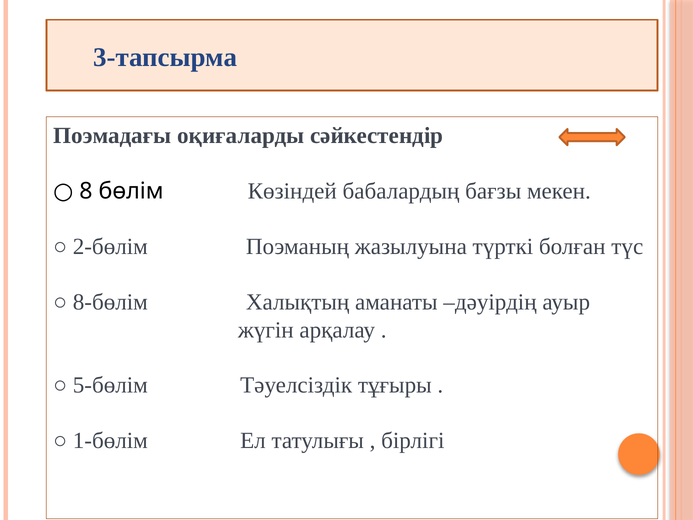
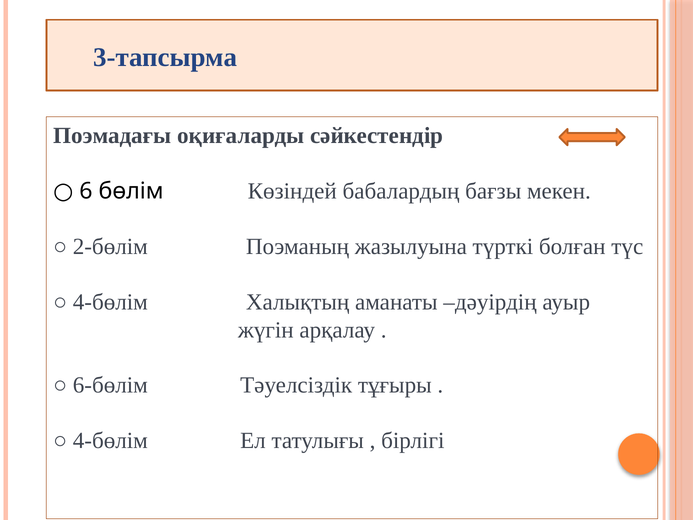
8: 8 -> 6 (86, 191)
8-бөлім: 8-бөлім -> 4-бөлім (110, 302)
5-бөлім: 5-бөлім -> 6-бөлім (110, 385)
1-бөлім: 1-бөлім -> 4-бөлім (110, 441)
